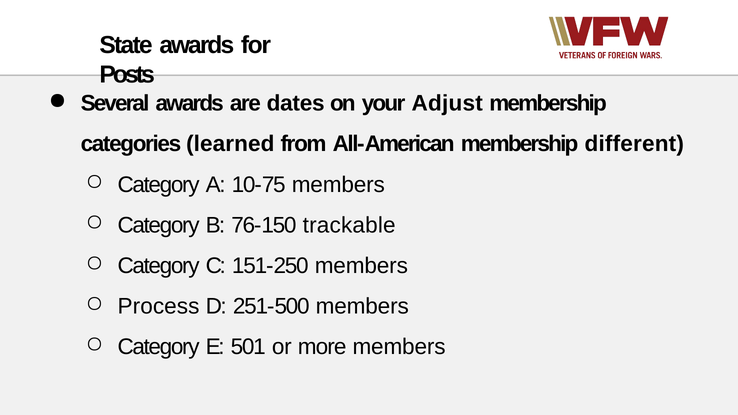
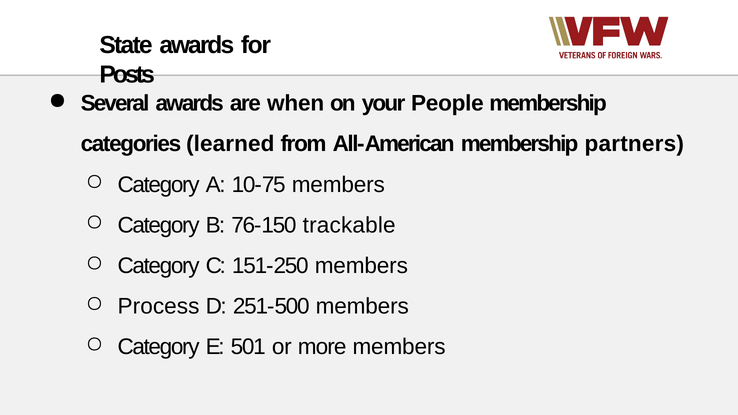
dates: dates -> when (296, 104)
Adjust: Adjust -> People (447, 104)
different: different -> partners (634, 144)
